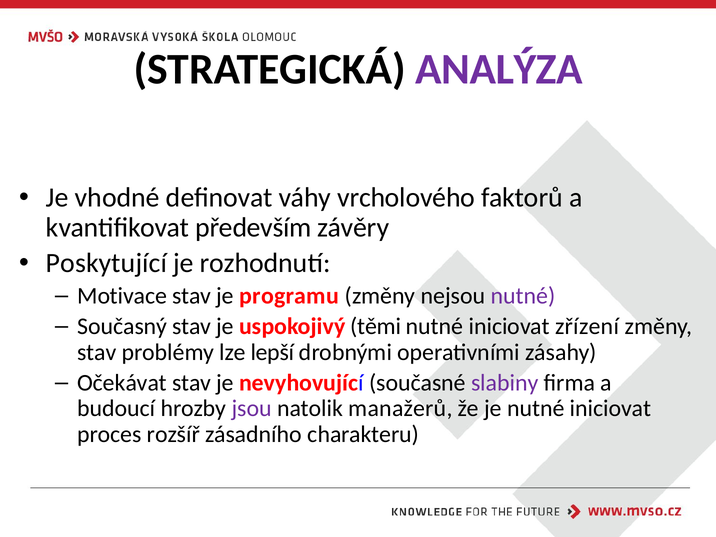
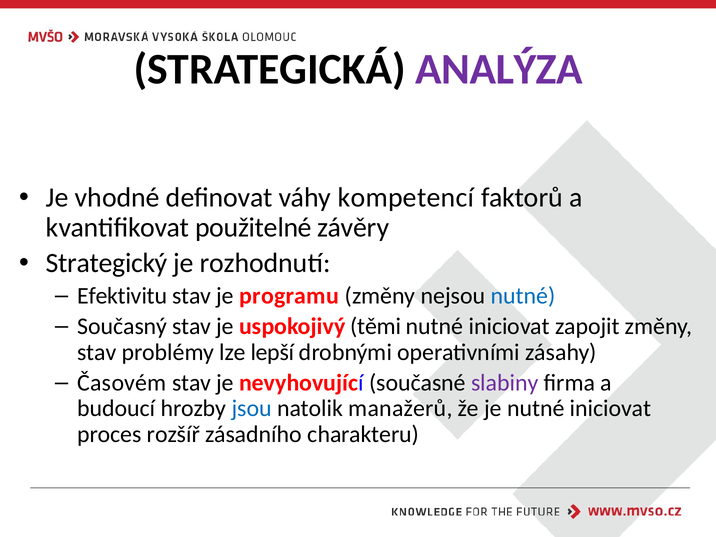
vrcholového: vrcholového -> kompetencí (406, 197)
především: především -> použitelné (253, 228)
Poskytující: Poskytující -> Strategický (107, 263)
Motivace: Motivace -> Efektivitu (122, 296)
nutné colour: purple -> blue (523, 296)
zřízení: zřízení -> zapojit (587, 326)
Očekávat: Očekávat -> Časovém (122, 383)
jsou colour: purple -> blue (252, 409)
